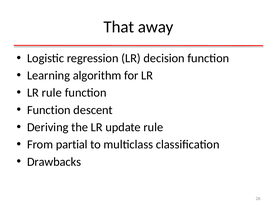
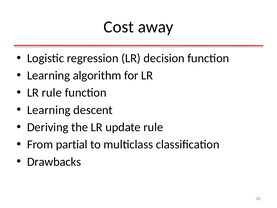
That: That -> Cost (119, 27)
Function: Function -> Learning (49, 110)
